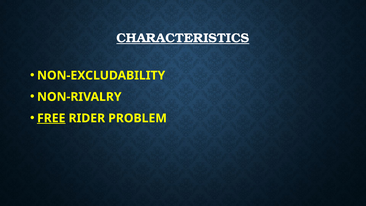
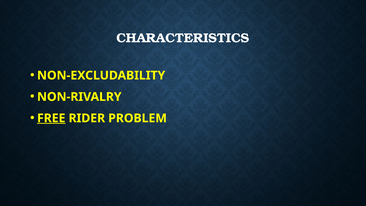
CHARACTERISTICS underline: present -> none (183, 38)
